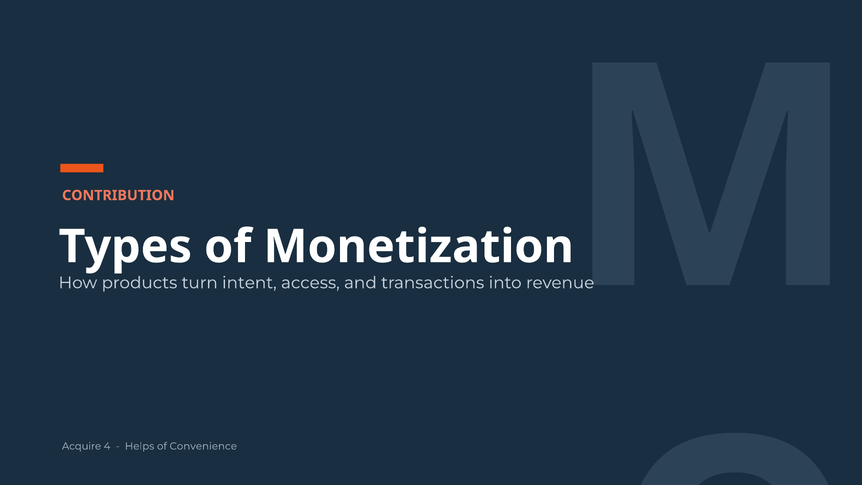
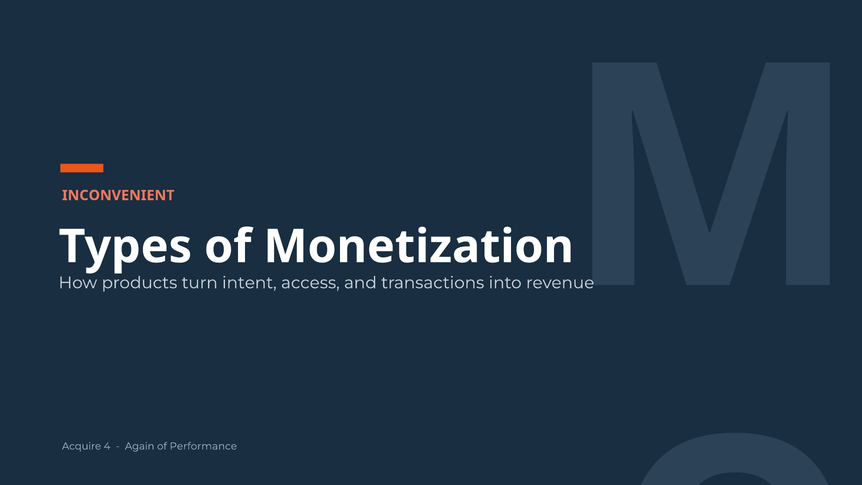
CONTRIBUTION: CONTRIBUTION -> INCONVENIENT (118, 195)
Helps: Helps -> Again (140, 446)
Convenience: Convenience -> Performance (203, 446)
